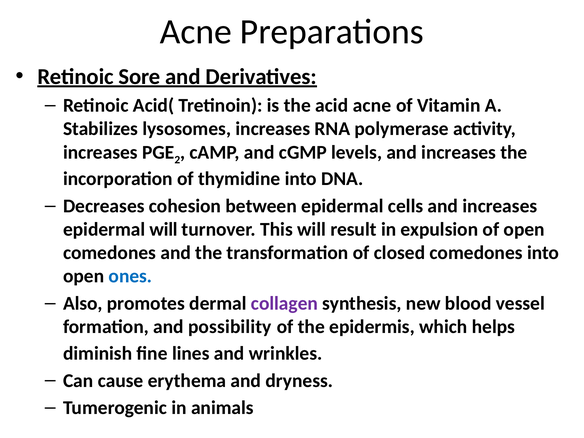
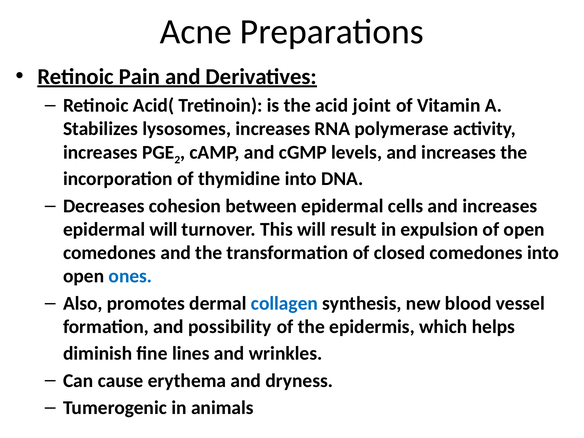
Sore: Sore -> Pain (139, 77)
acid acne: acne -> joint (372, 106)
collagen colour: purple -> blue (284, 303)
